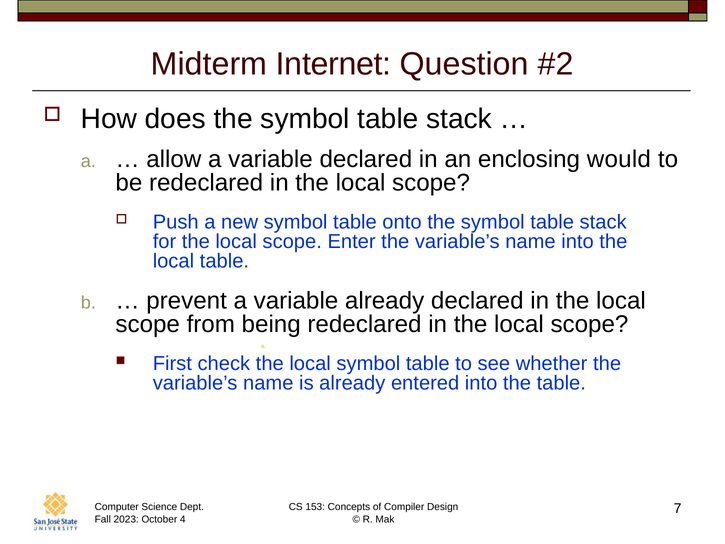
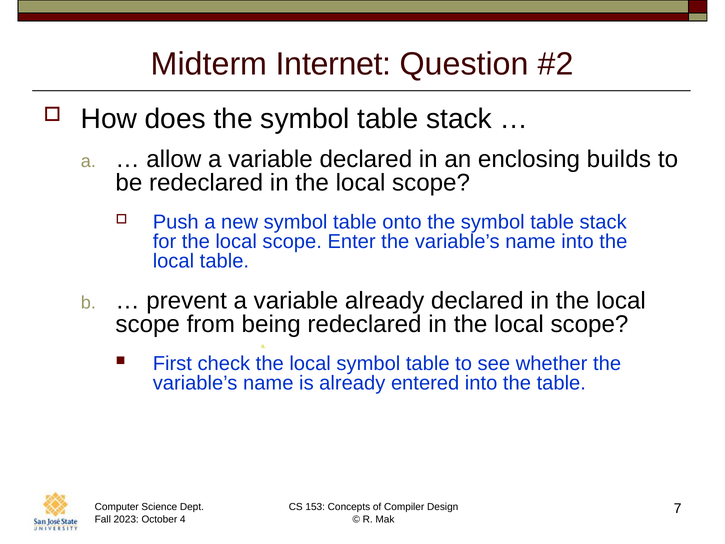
would: would -> builds (619, 159)
